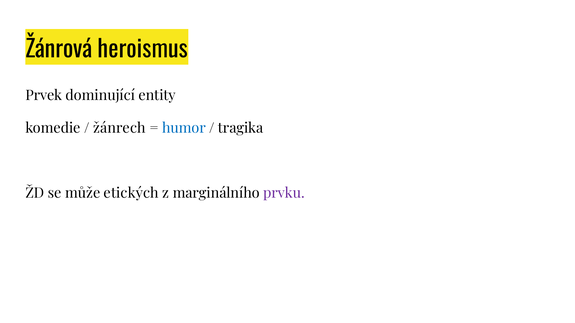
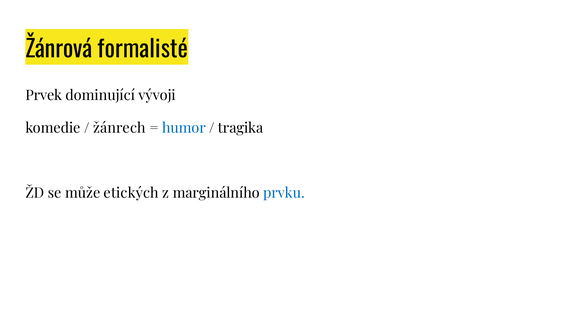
heroismus: heroismus -> formalisté (143, 50)
entity: entity -> vývoji (157, 96)
prvku colour: purple -> blue (284, 193)
